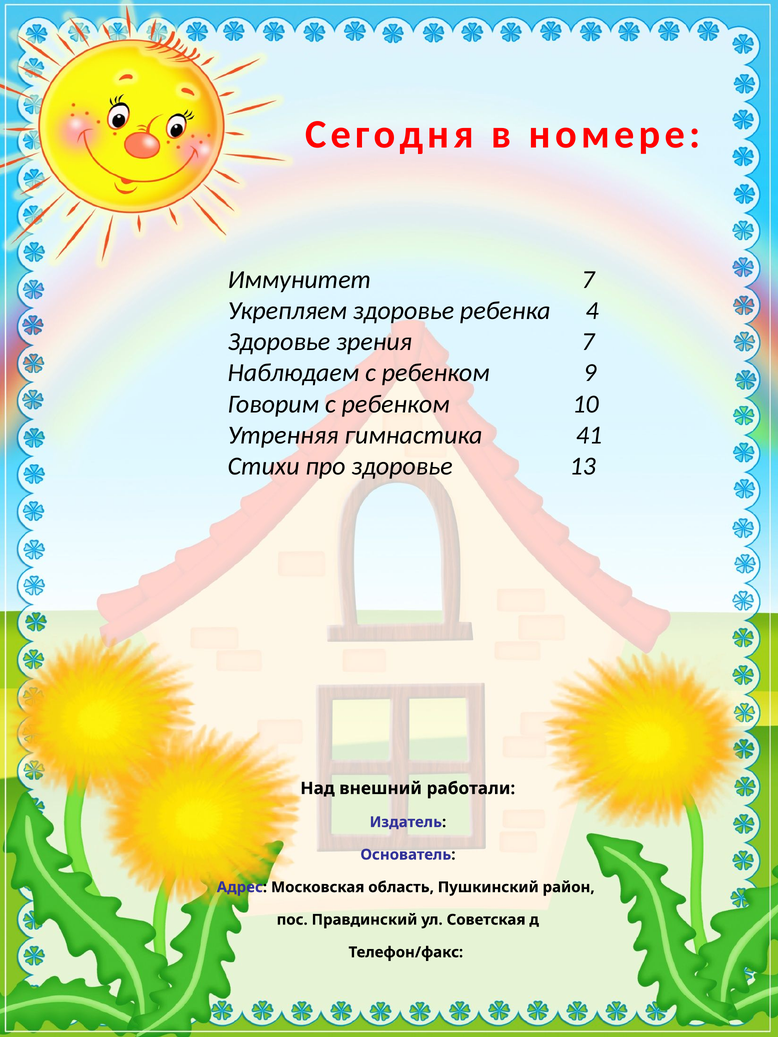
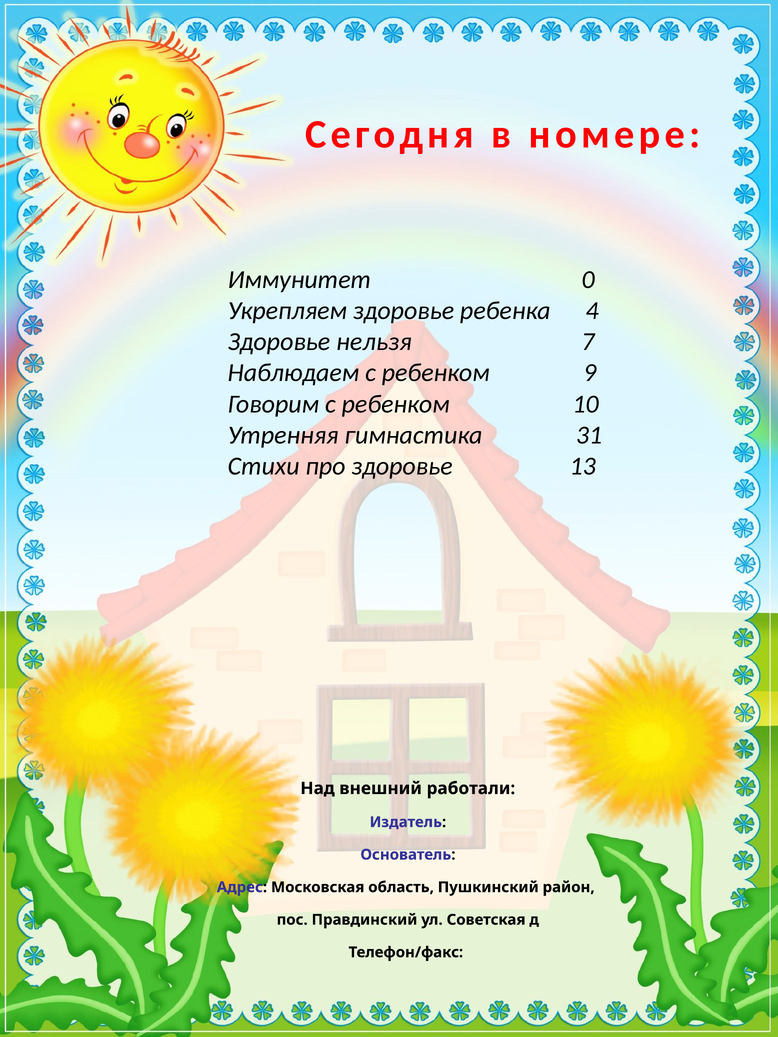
Иммунитет 7: 7 -> 0 (588, 280)
зрения: зрения -> нельзя (374, 342)
41: 41 -> 31 (589, 435)
